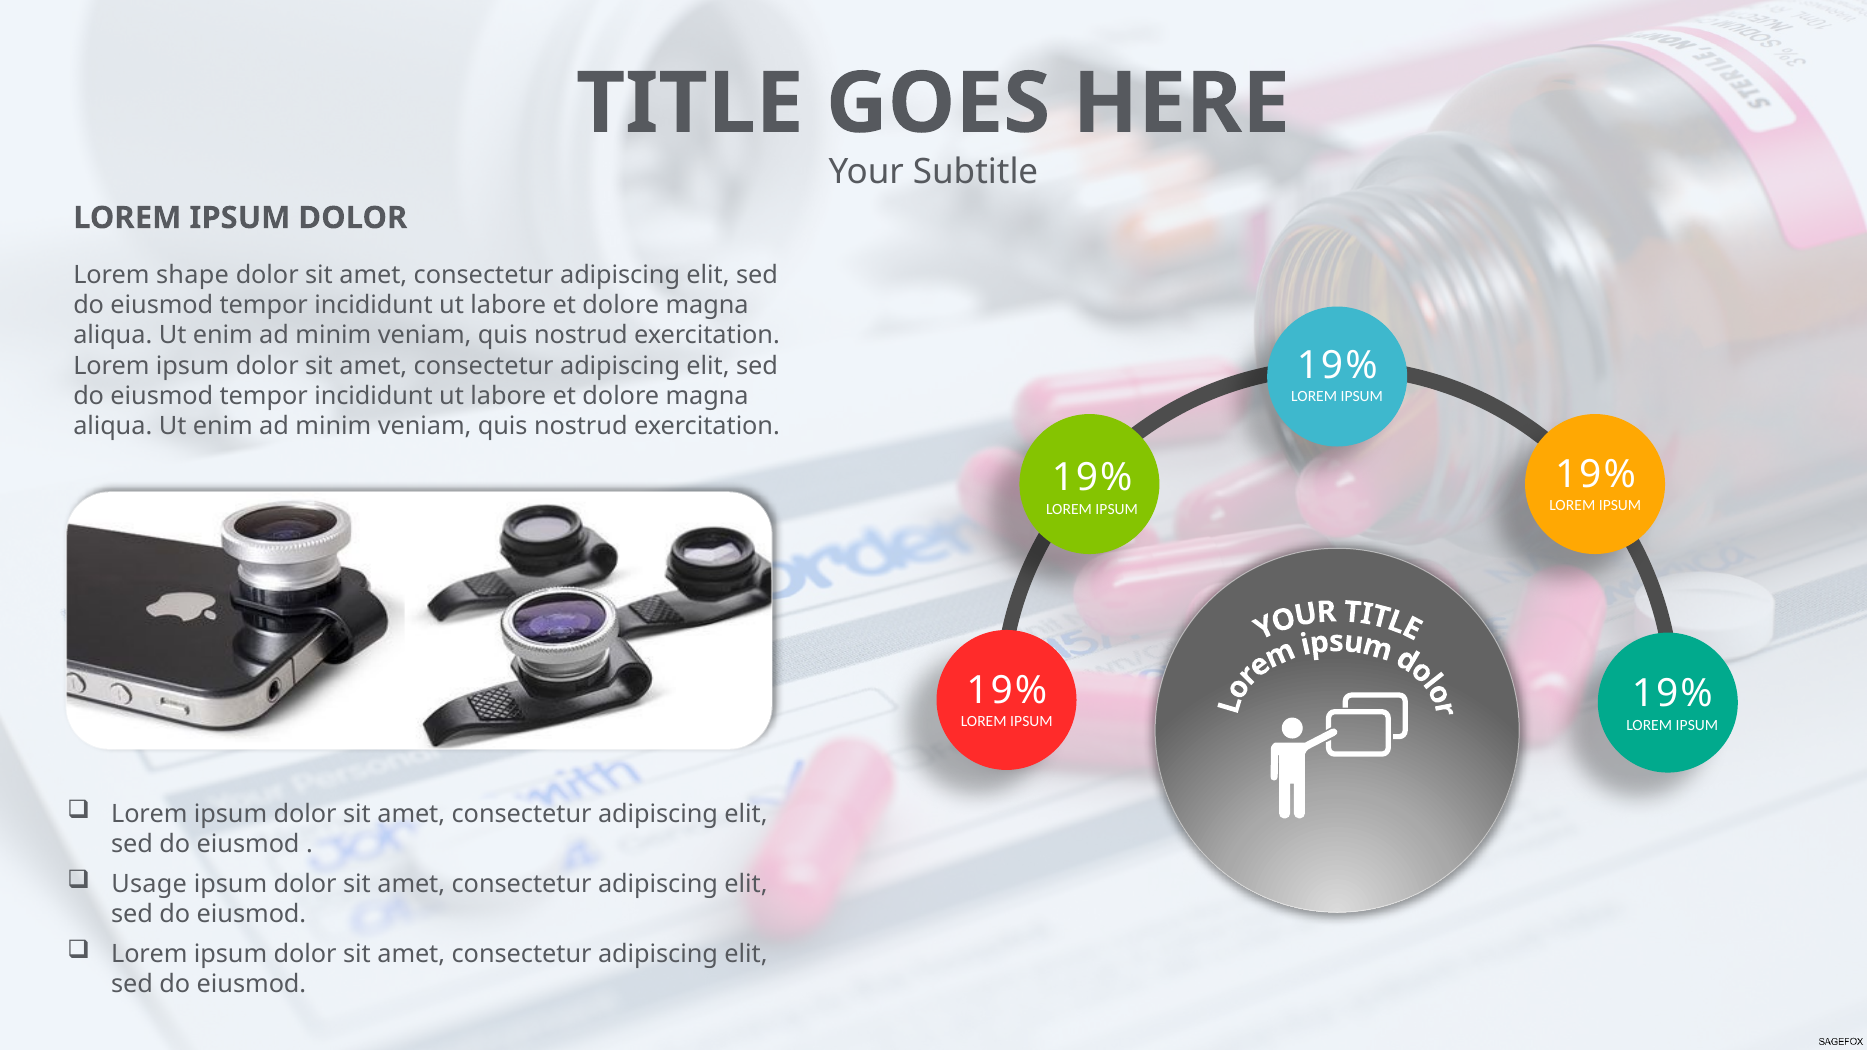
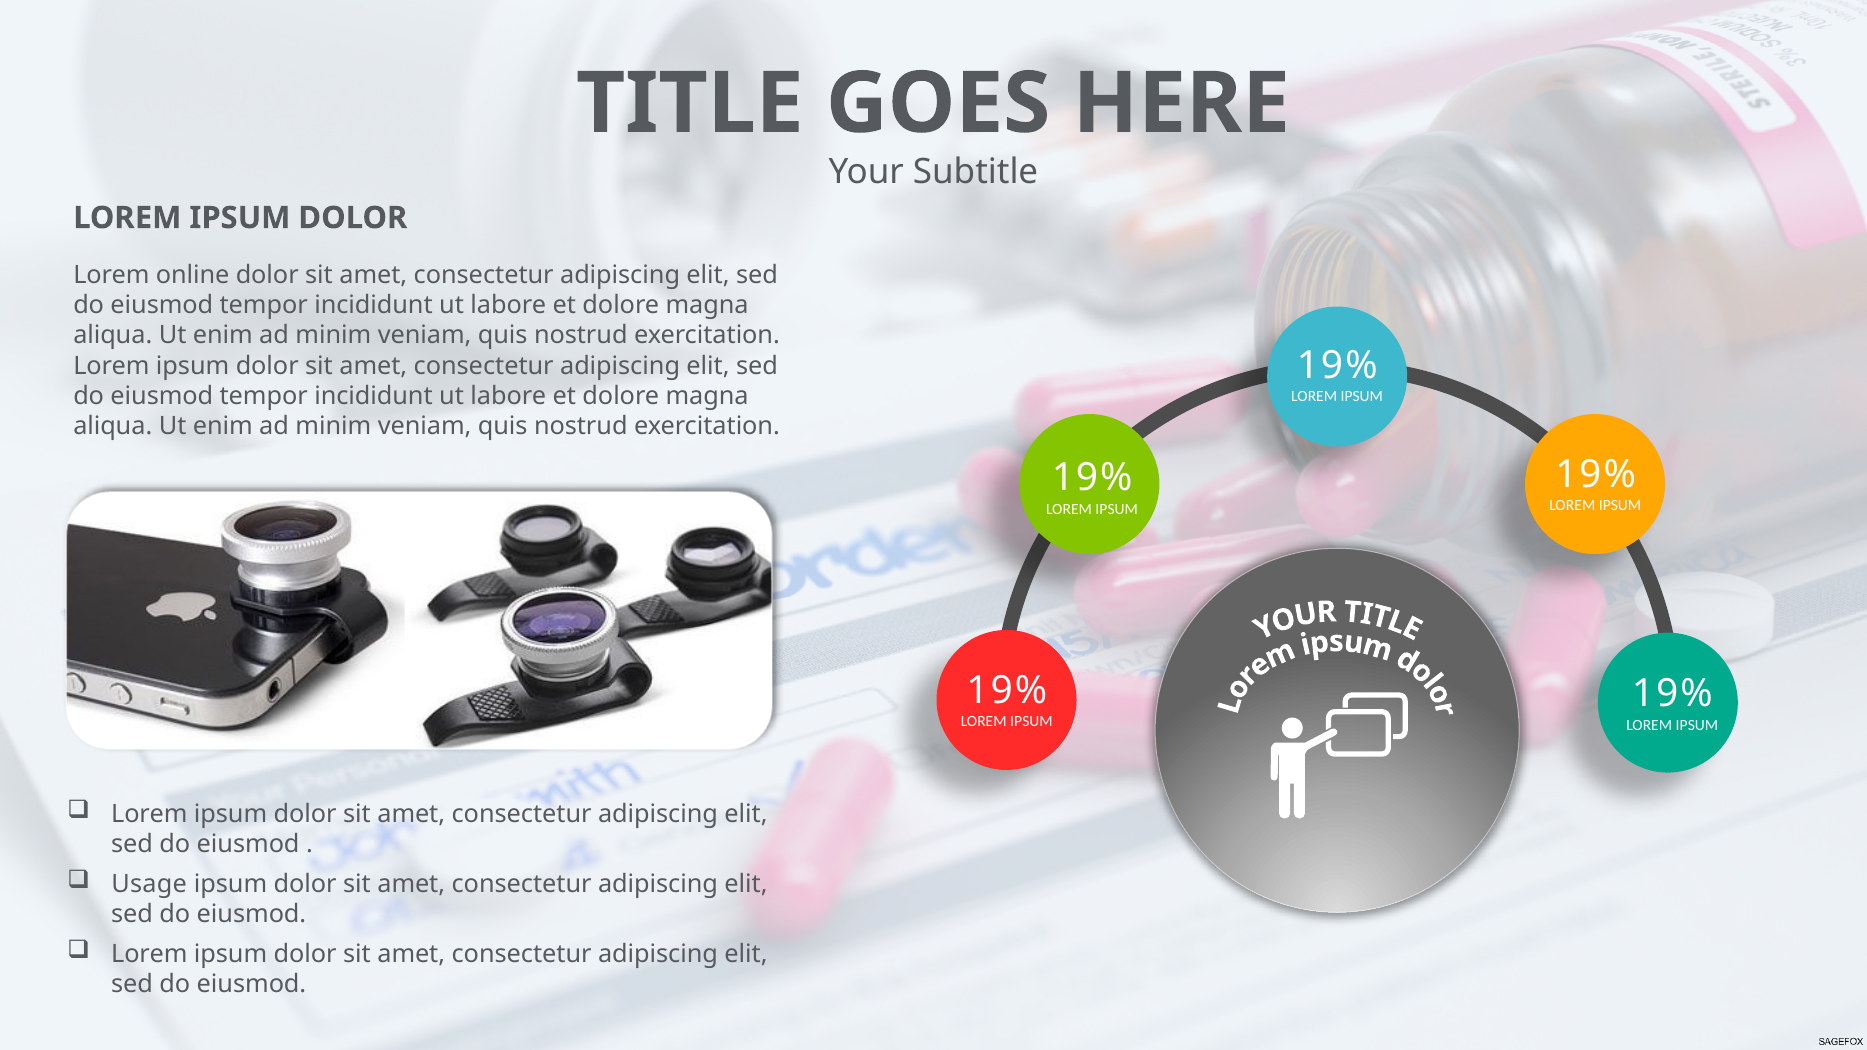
shape: shape -> online (193, 275)
